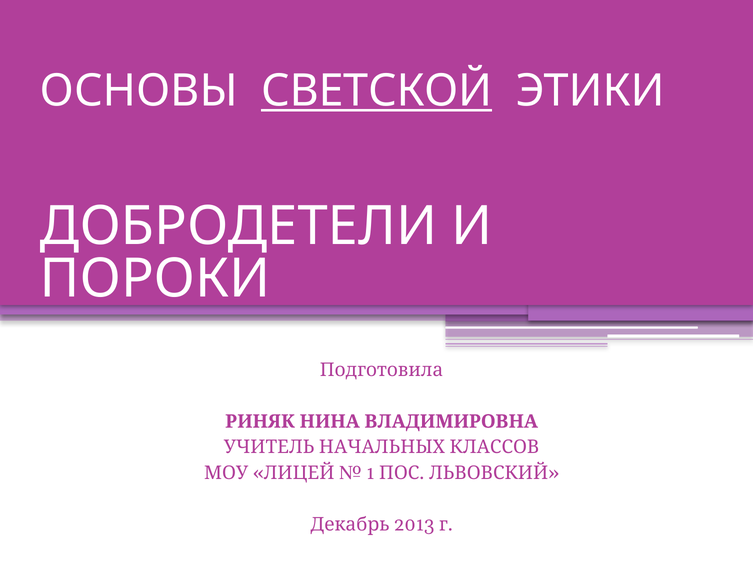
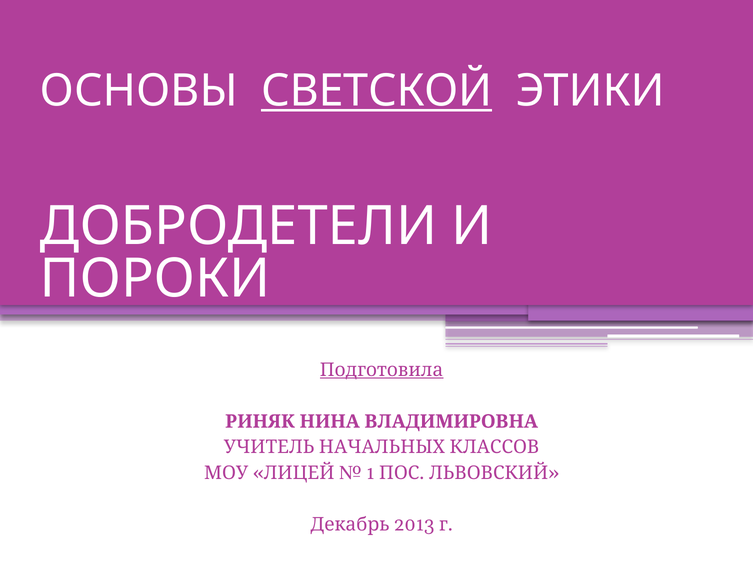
Подготовила underline: none -> present (382, 370)
